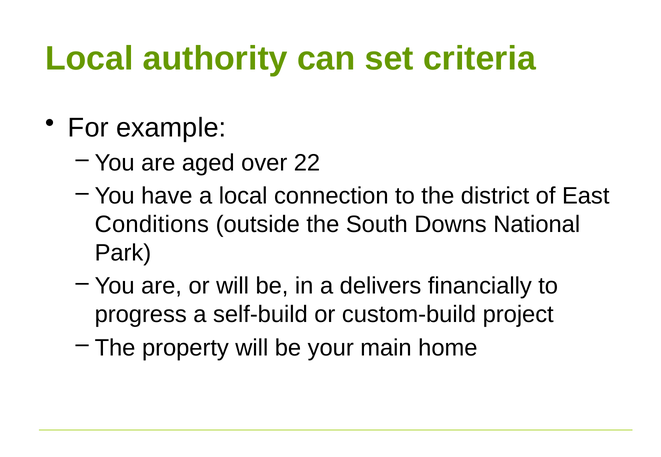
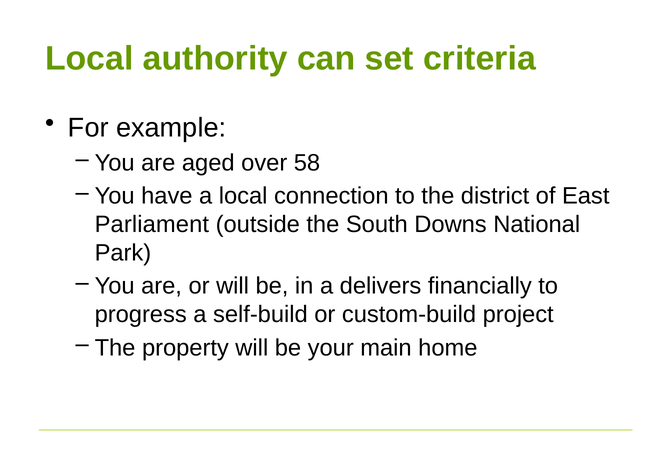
22: 22 -> 58 (307, 163)
Conditions: Conditions -> Parliament (152, 225)
